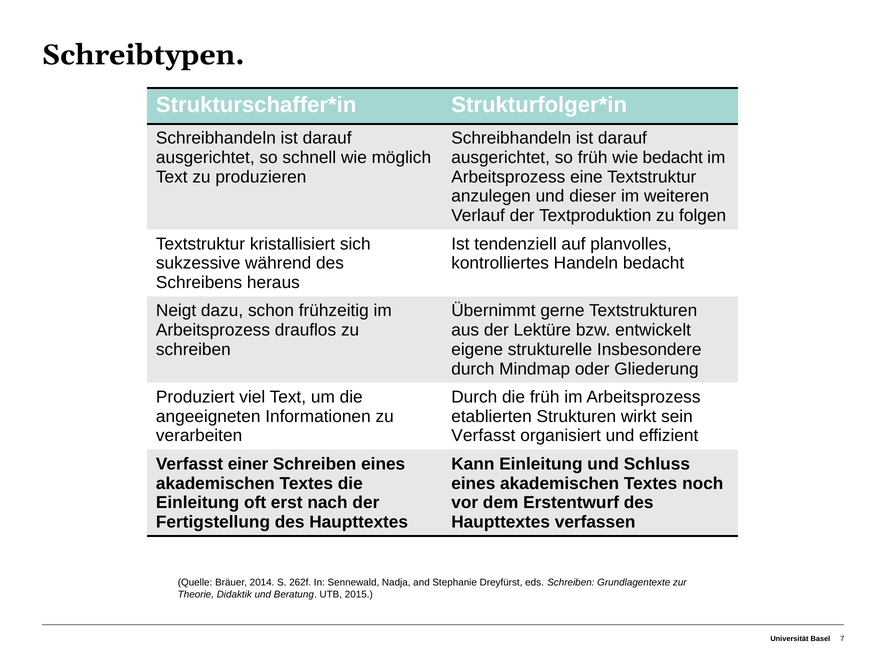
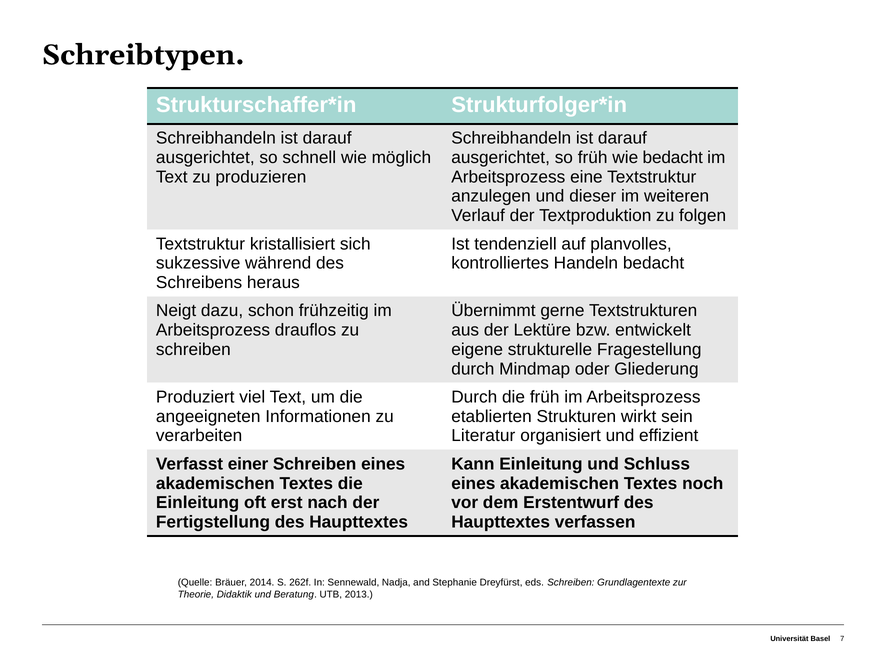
Insbesondere: Insbesondere -> Fragestellung (649, 350)
Verfasst: Verfasst -> Literatur (483, 436)
2015: 2015 -> 2013 (359, 595)
